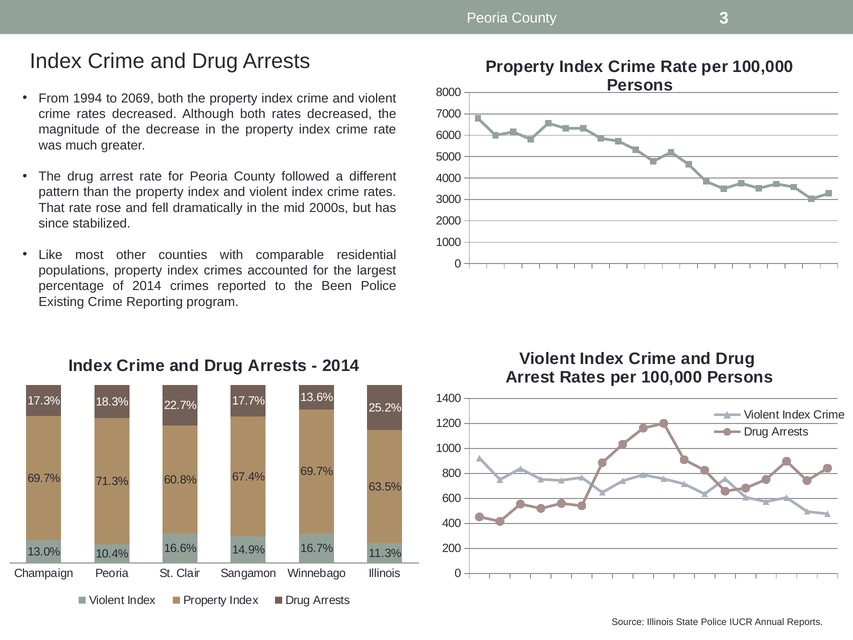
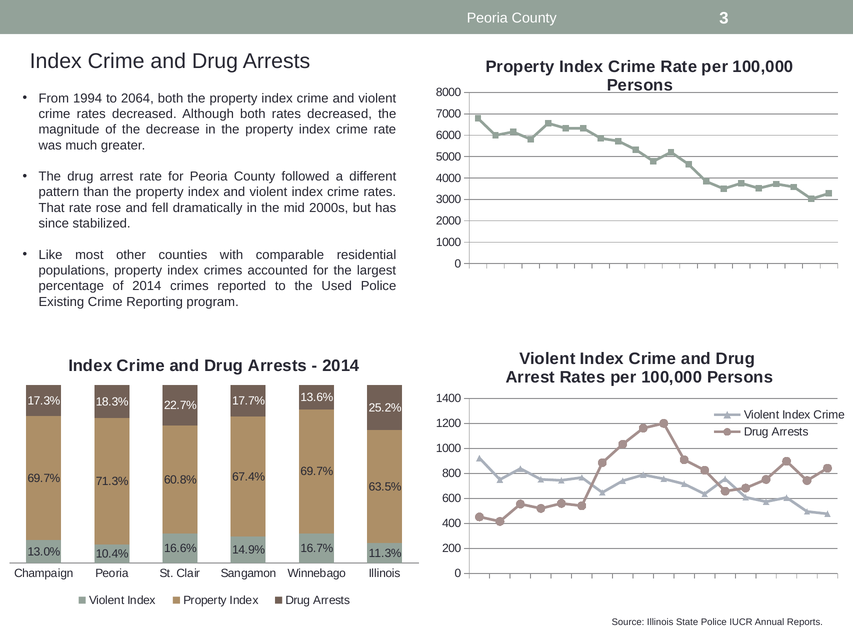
2069: 2069 -> 2064 (137, 98)
Been: Been -> Used (337, 286)
